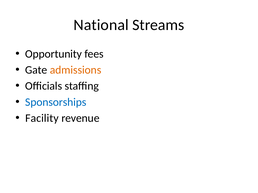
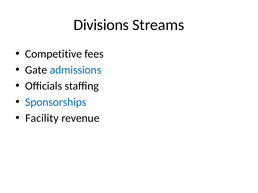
National: National -> Divisions (101, 25)
Opportunity: Opportunity -> Competitive (54, 54)
admissions colour: orange -> blue (76, 70)
